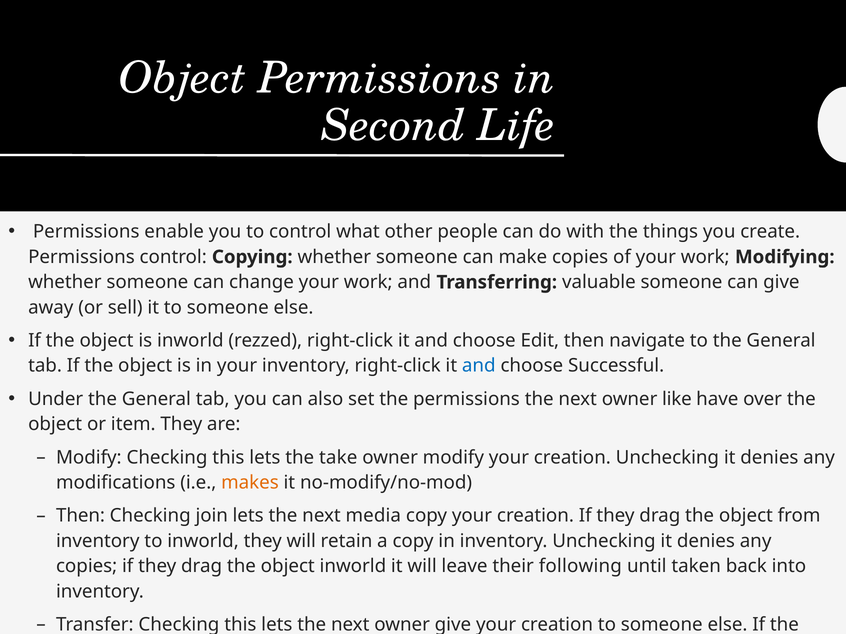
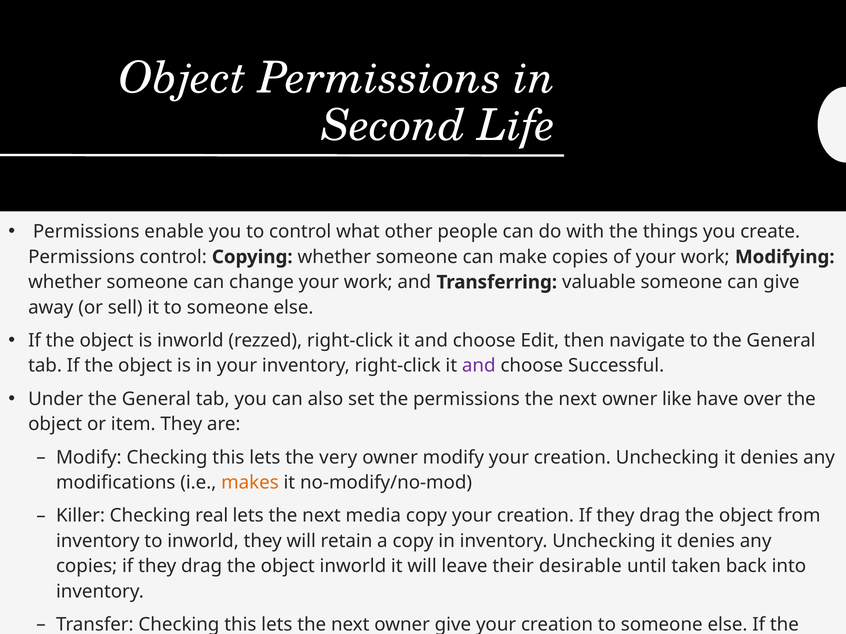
and colour: blue -> purple (479, 366)
take: take -> very (338, 458)
Then: Then -> Killer (81, 516)
join: join -> real (212, 516)
following: following -> desirable (580, 567)
